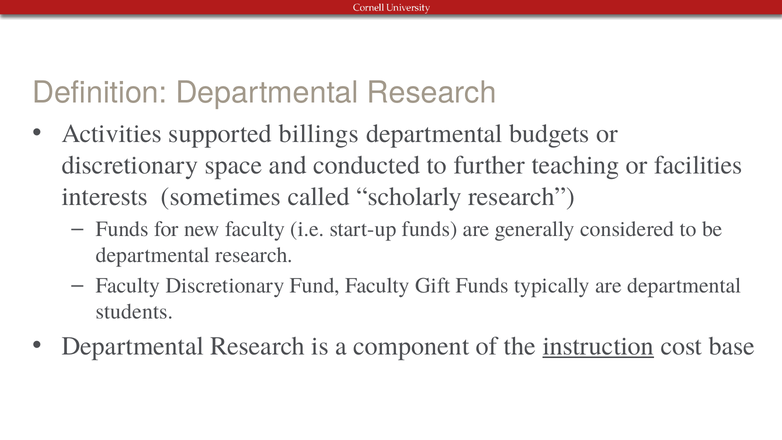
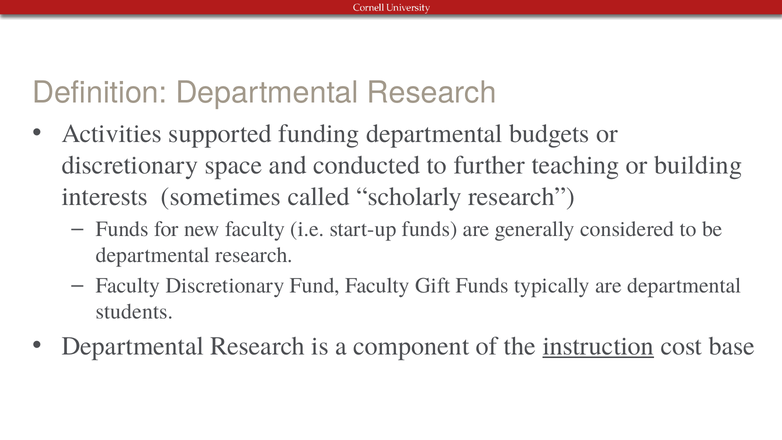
billings: billings -> funding (319, 134)
facilities: facilities -> building (698, 165)
